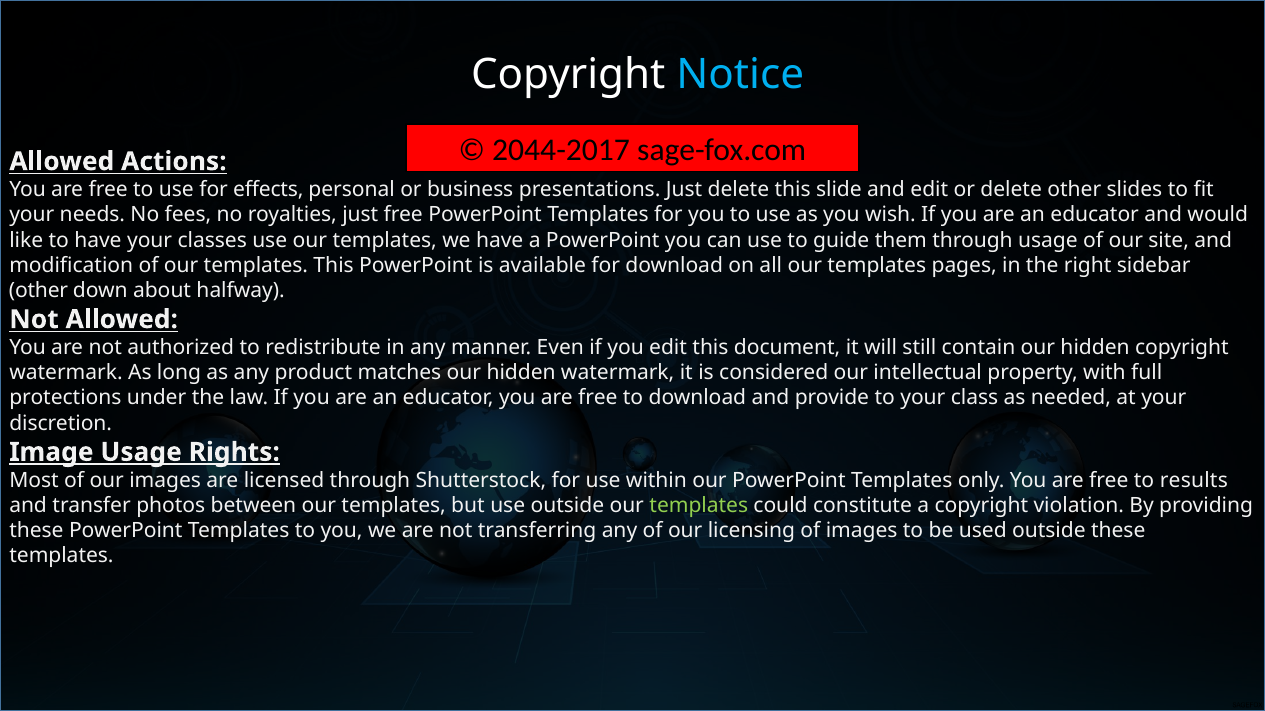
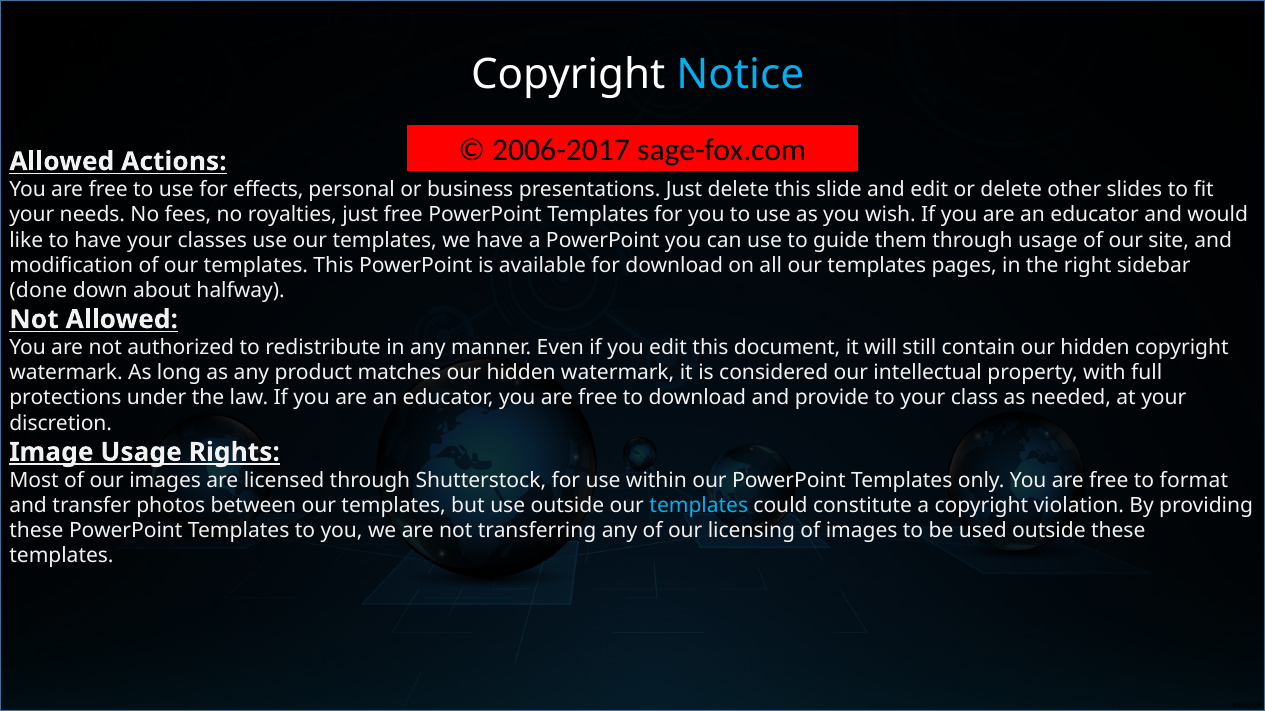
2044-2017: 2044-2017 -> 2006-2017 (561, 150)
other: other -> done (38, 291)
results: results -> format (1194, 481)
templates colour: light green -> light blue (699, 506)
